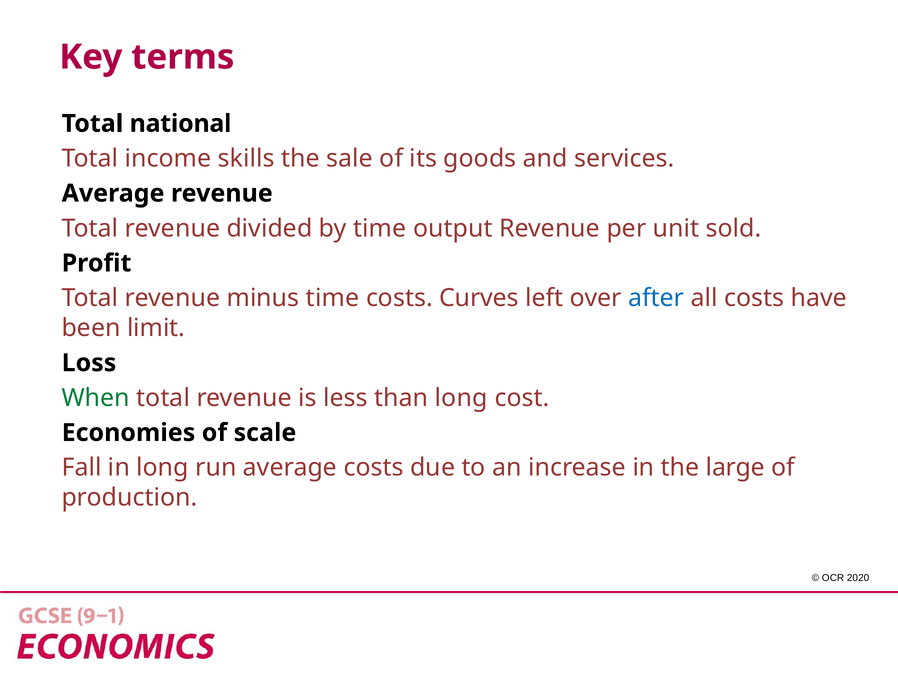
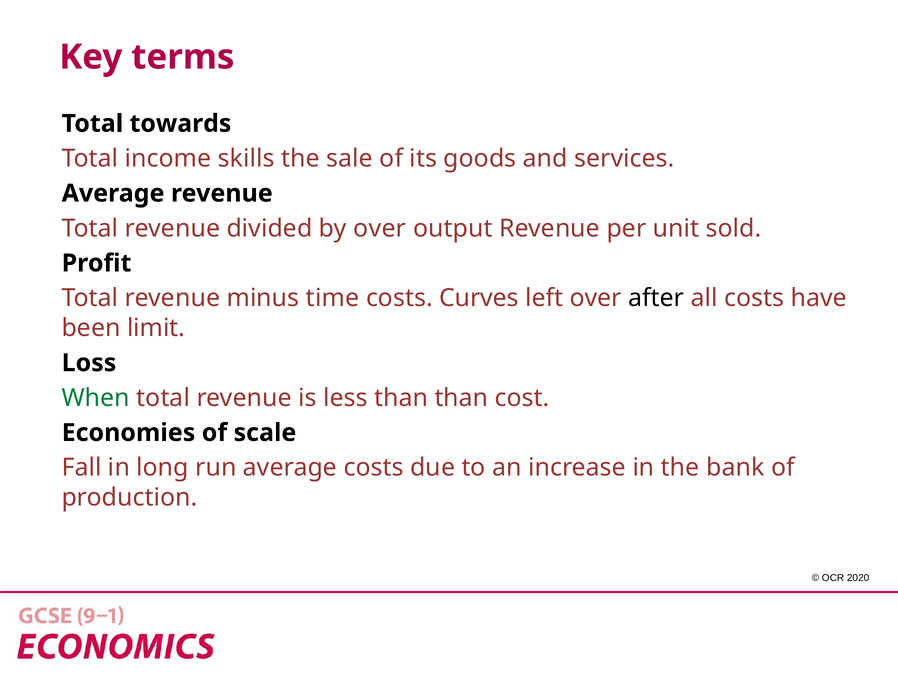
national: national -> towards (180, 124)
by time: time -> over (380, 228)
after colour: blue -> black (656, 298)
than long: long -> than (461, 398)
large: large -> bank (735, 468)
